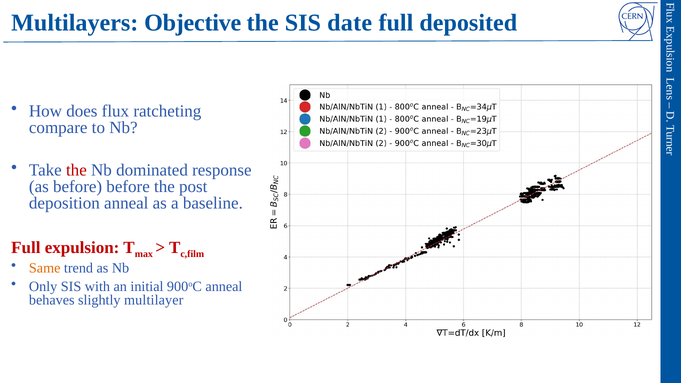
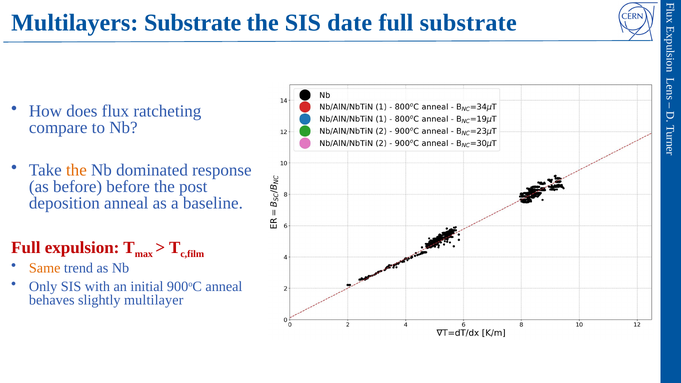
Multilayers Objective: Objective -> Substrate (193, 23)
full deposited: deposited -> substrate (468, 23)
the colour: red -> orange (76, 170)
